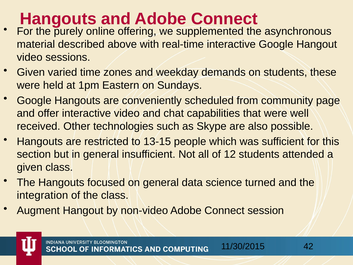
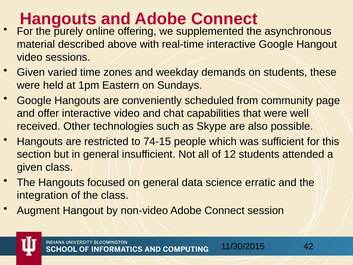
13-15: 13-15 -> 74-15 (157, 141)
turned: turned -> erratic (260, 182)
